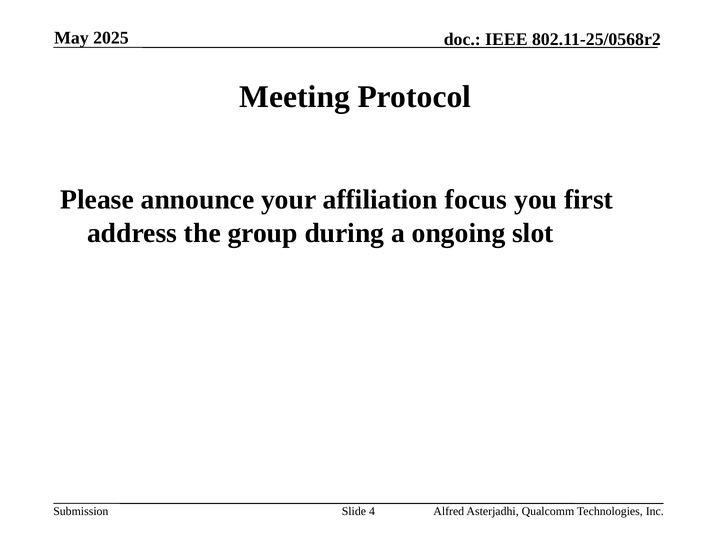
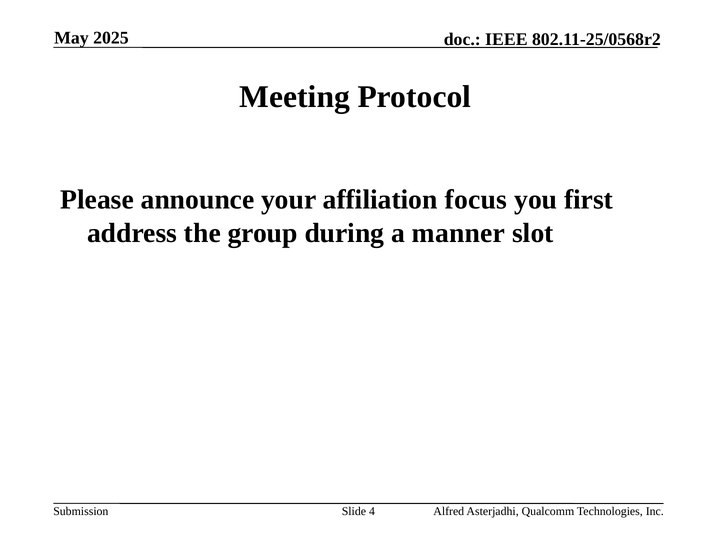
ongoing: ongoing -> manner (458, 233)
